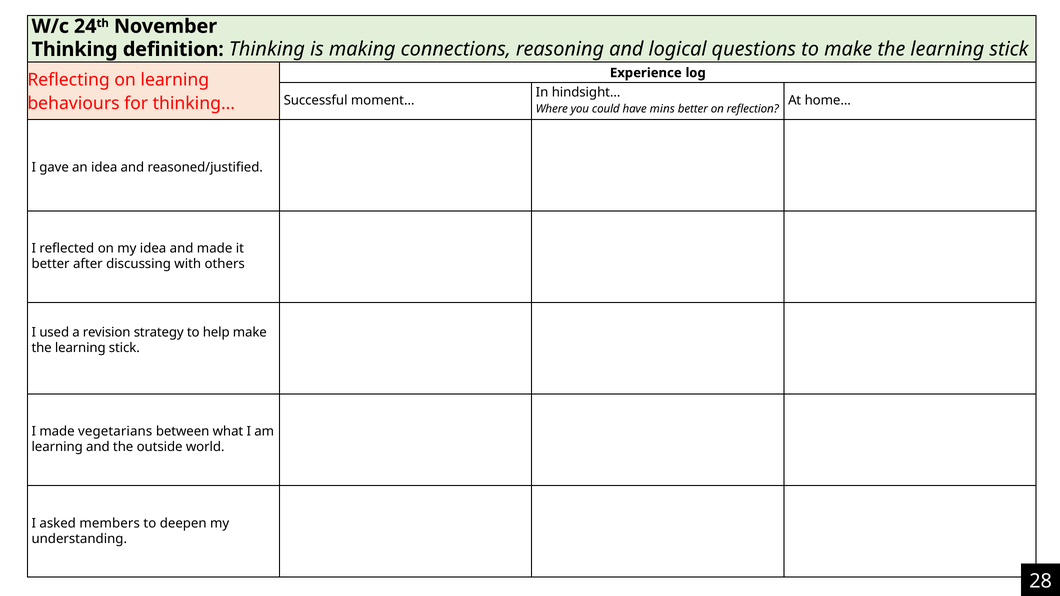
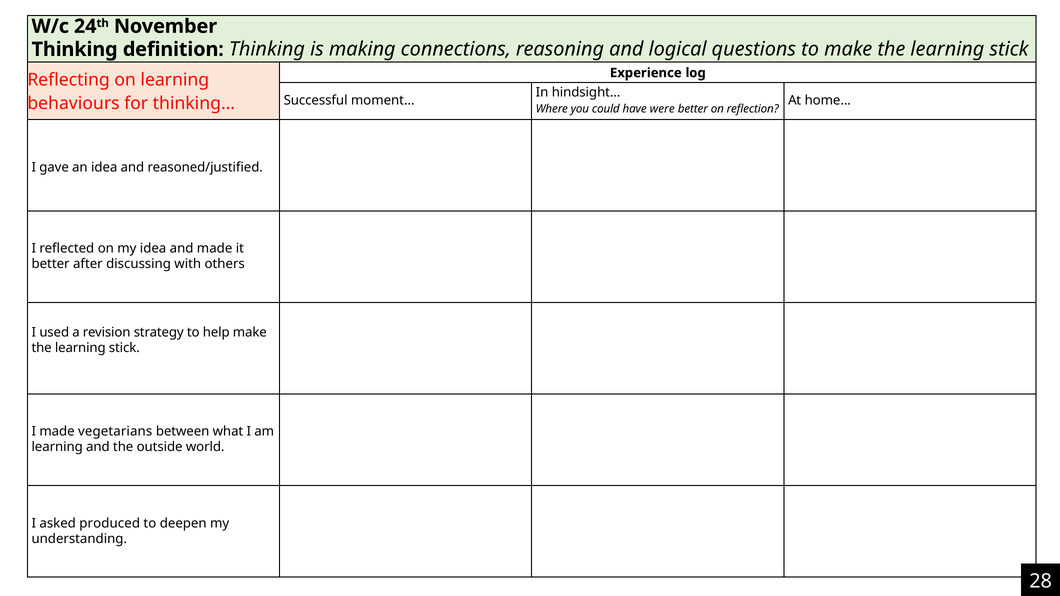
mins: mins -> were (662, 109)
members: members -> produced (110, 523)
